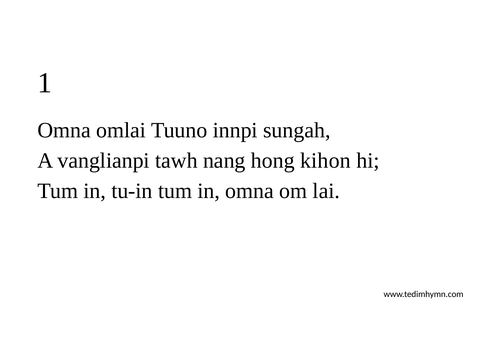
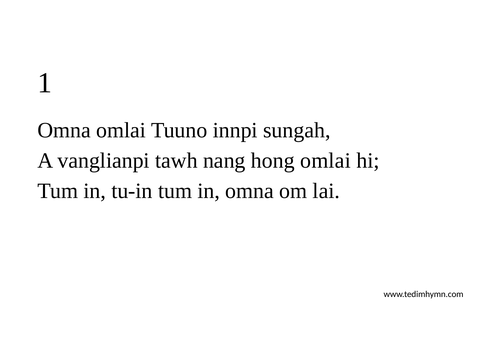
hong kihon: kihon -> omlai (325, 160)
